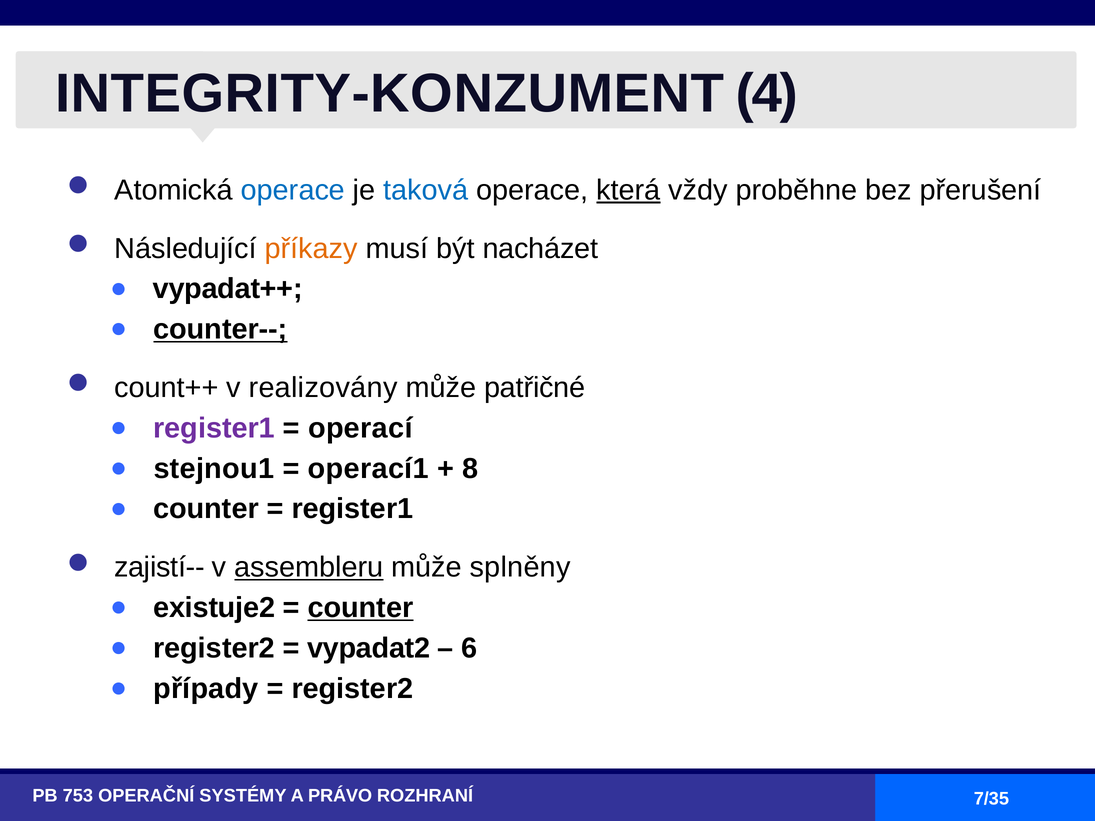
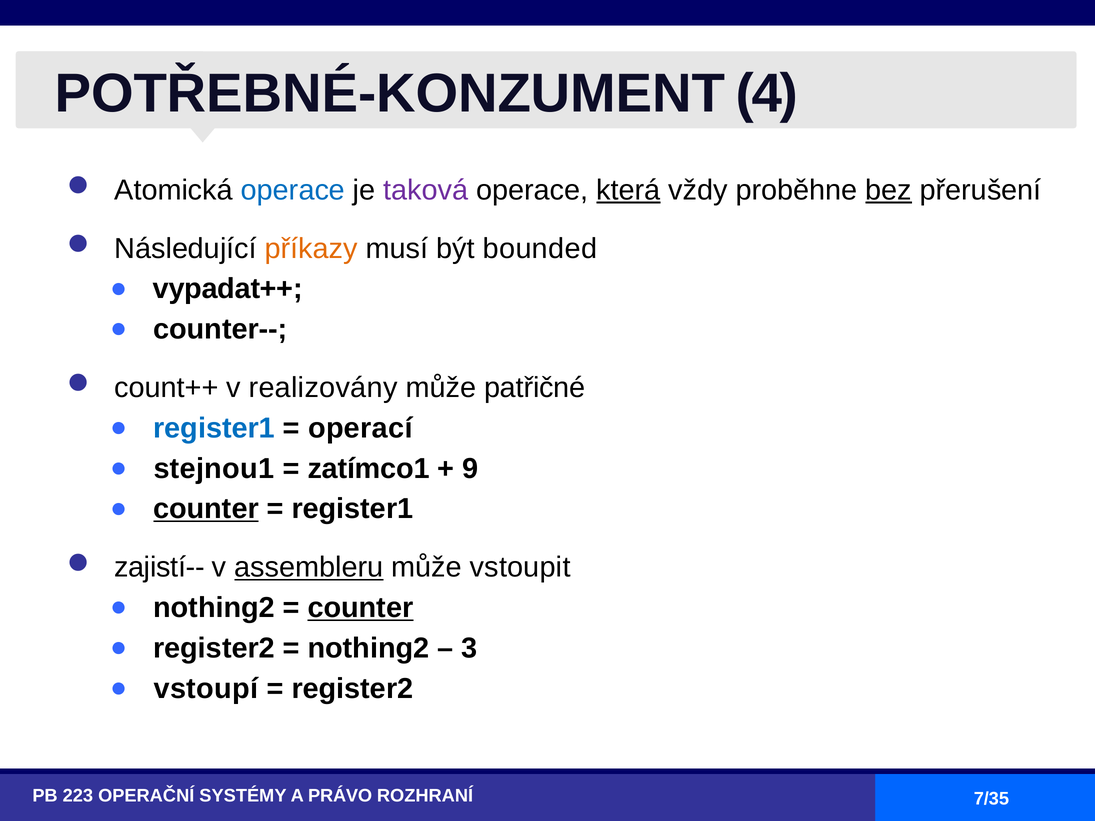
INTEGRITY-KONZUMENT: INTEGRITY-KONZUMENT -> POTŘEBNÉ-KONZUMENT (390, 94)
taková colour: blue -> purple (426, 190)
bez underline: none -> present (889, 190)
nacházet: nacházet -> bounded (540, 249)
counter-- underline: present -> none (220, 329)
register1 colour: purple -> blue (214, 428)
operací1: operací1 -> zatímco1 (369, 469)
8: 8 -> 9 (470, 469)
counter underline: none -> present (206, 509)
splněny: splněny -> vstoupit (520, 568)
existuje2: existuje2 -> nothing2 (214, 608)
vypadat2: vypadat2 -> nothing2 (369, 648)
6: 6 -> 3 (469, 648)
případy: případy -> vstoupí (206, 689)
753: 753 -> 223 (78, 796)
